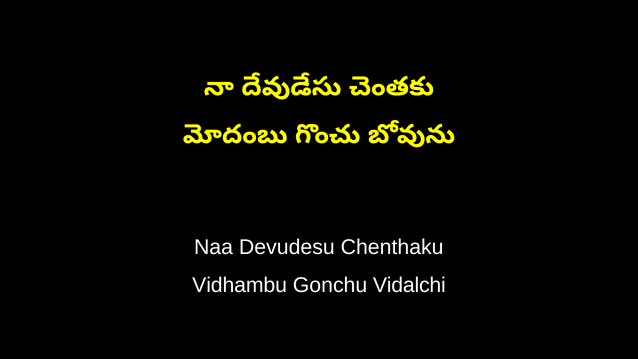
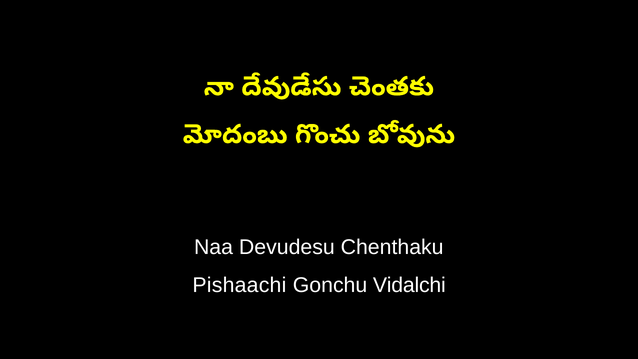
Vidhambu: Vidhambu -> Pishaachi (239, 285)
